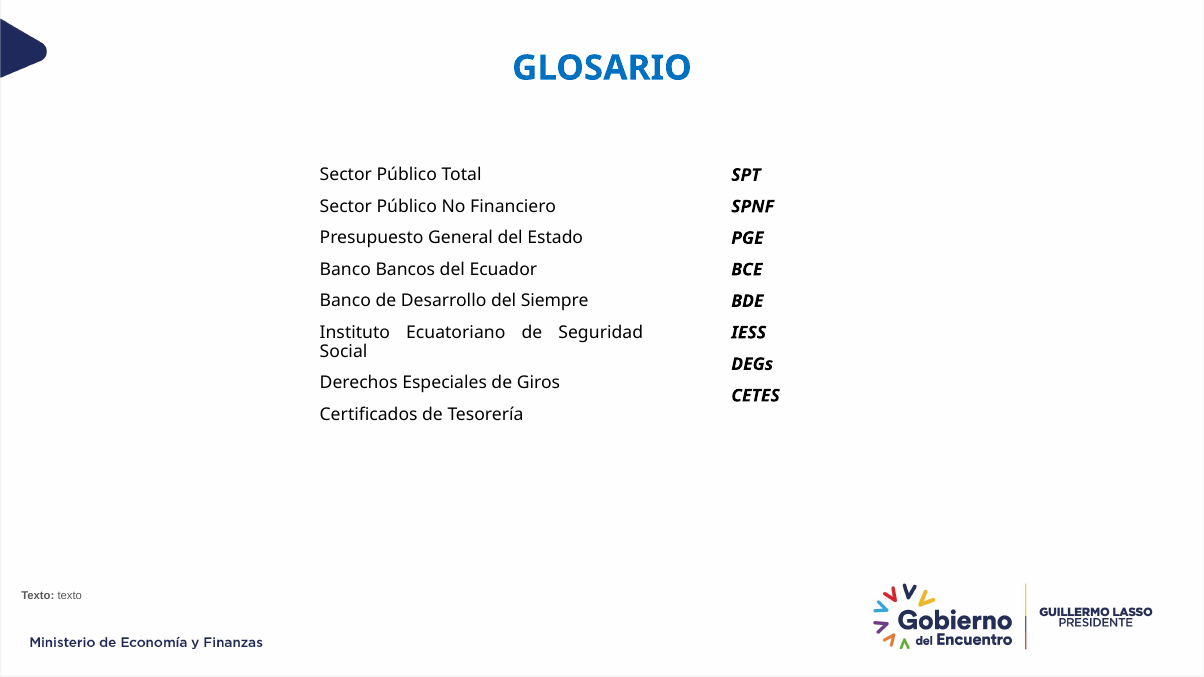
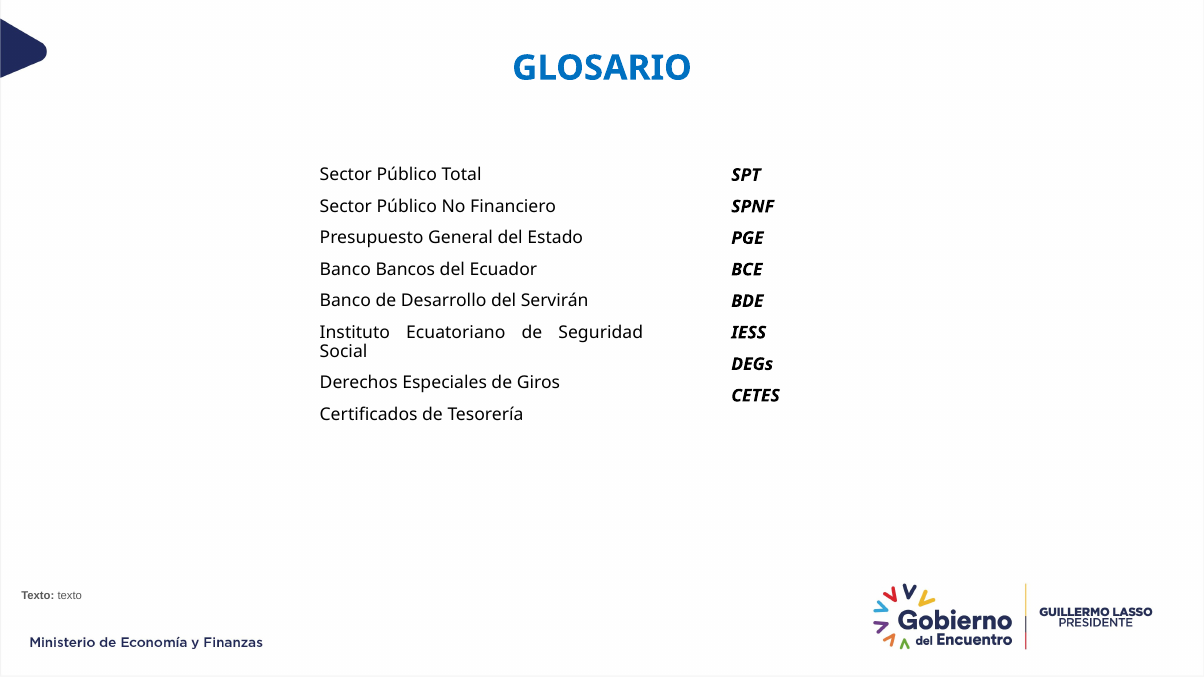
Siempre: Siempre -> Servirán (555, 301)
